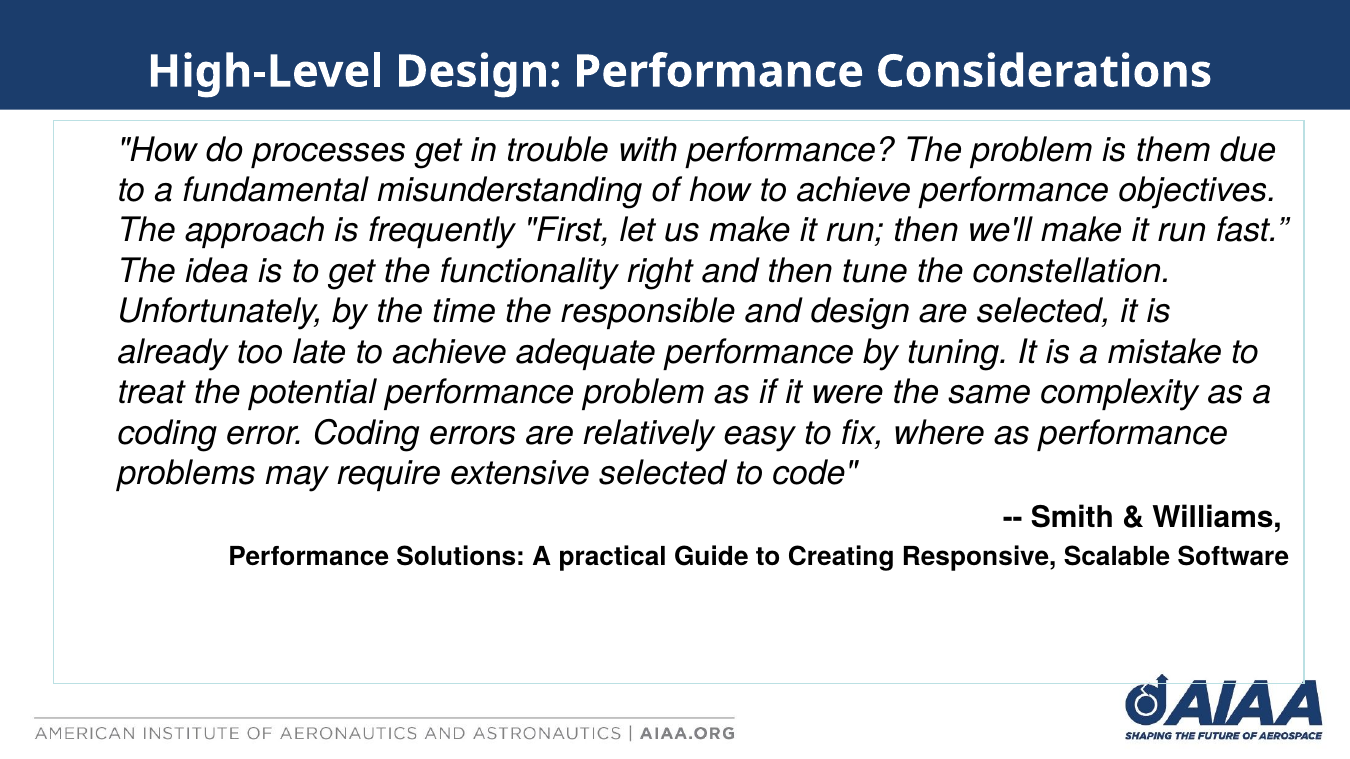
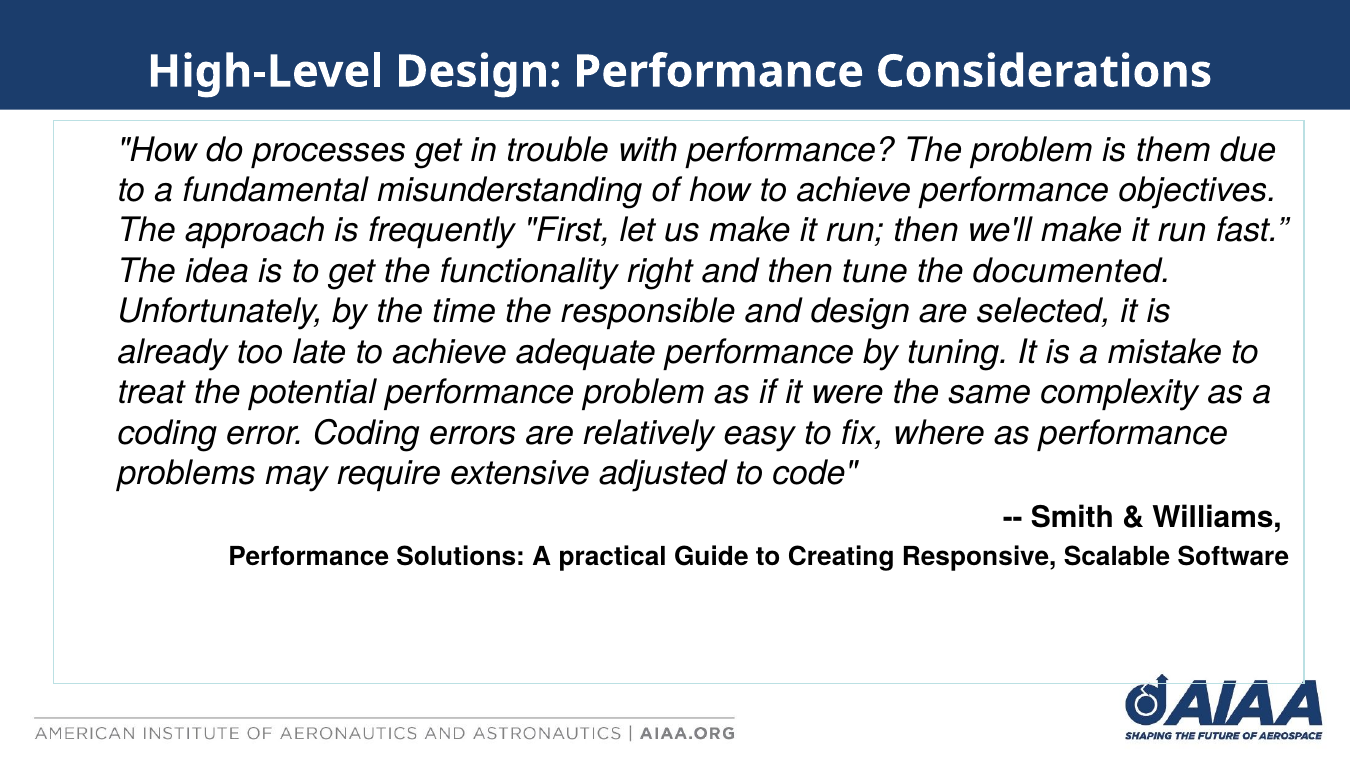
constellation: constellation -> documented (1072, 271)
extensive selected: selected -> adjusted (663, 474)
